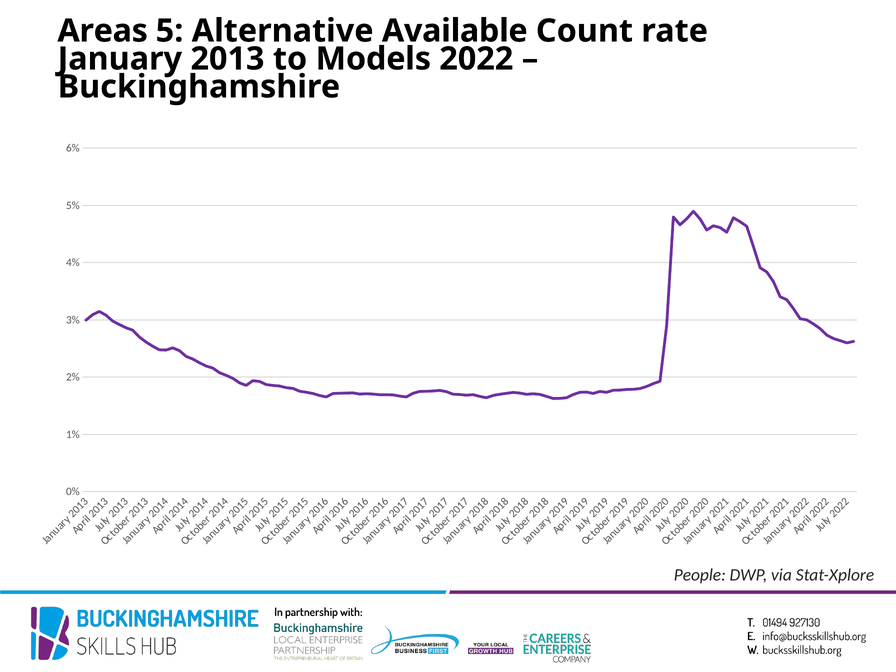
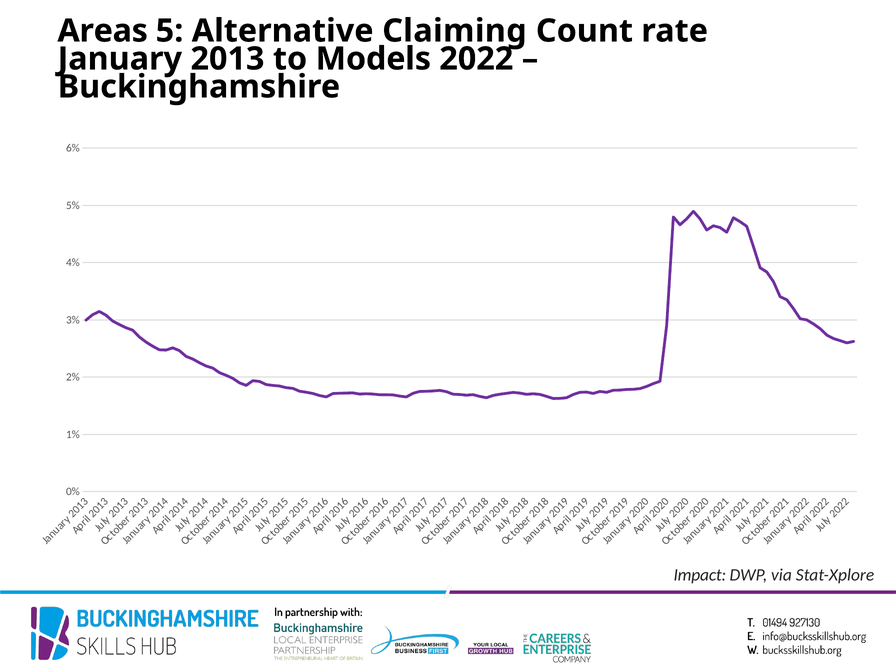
Available: Available -> Claiming (454, 31)
People: People -> Impact (700, 575)
